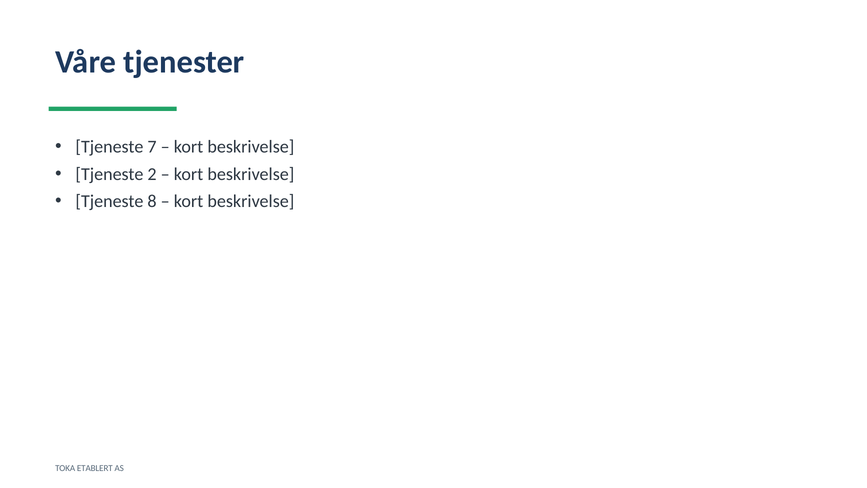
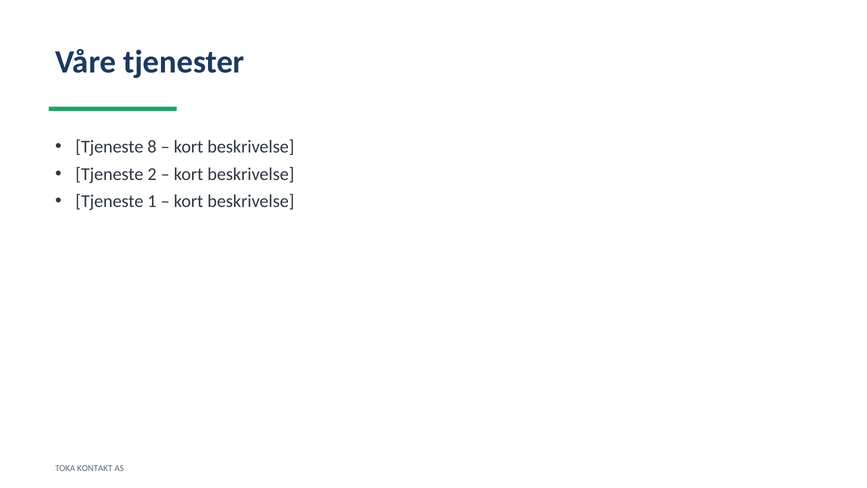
7: 7 -> 8 (152, 147)
8: 8 -> 1 (152, 201)
ETABLERT: ETABLERT -> KONTAKT (95, 468)
